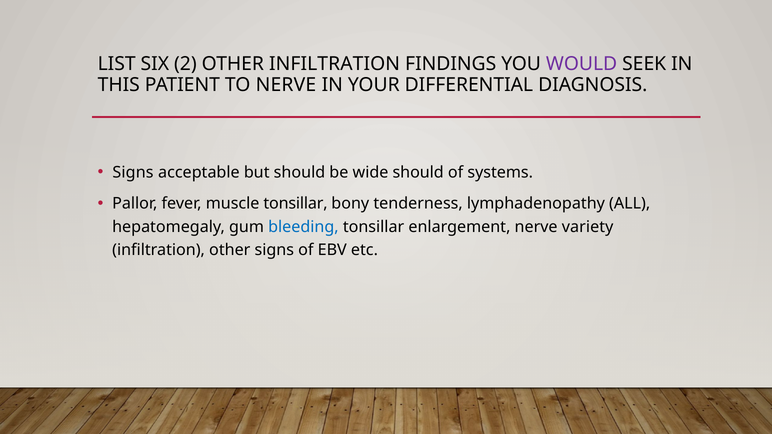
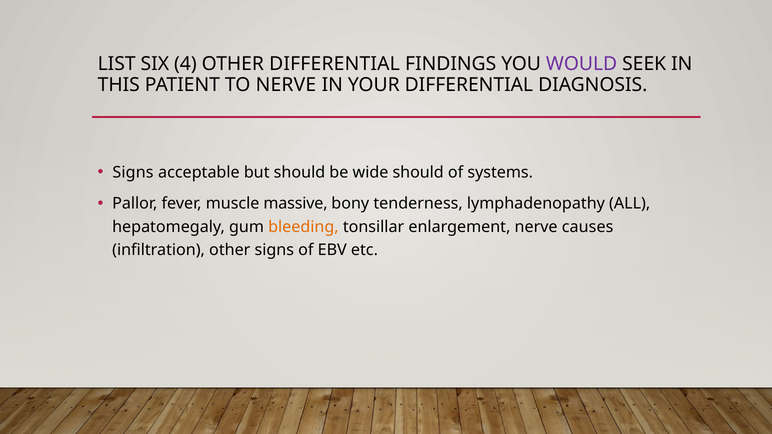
2: 2 -> 4 (185, 64)
OTHER INFILTRATION: INFILTRATION -> DIFFERENTIAL (334, 64)
muscle tonsillar: tonsillar -> massive (296, 204)
bleeding colour: blue -> orange (303, 227)
variety: variety -> causes (588, 227)
